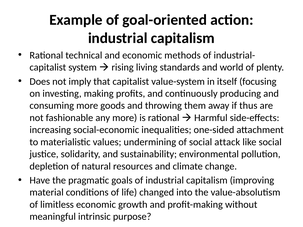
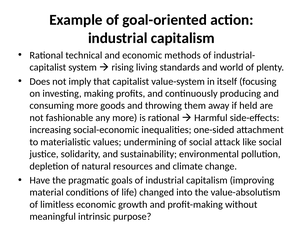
thus: thus -> held (248, 106)
